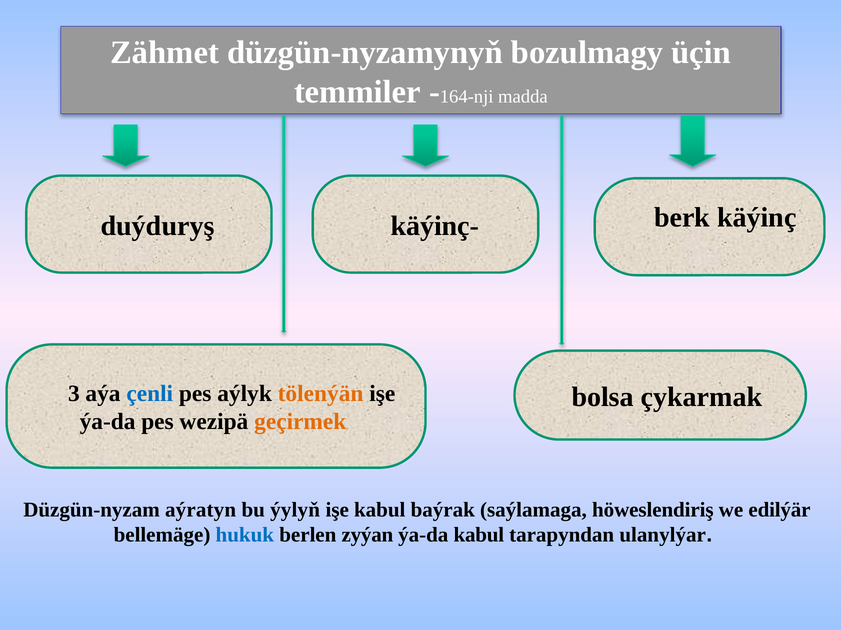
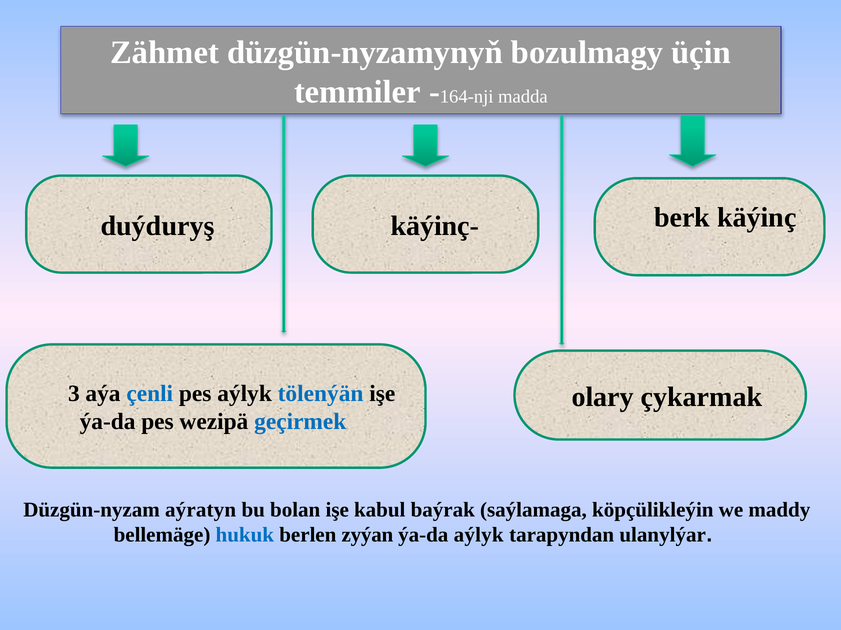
tölenýän colour: orange -> blue (321, 394)
bolsa: bolsa -> olary (603, 398)
geçirmek colour: orange -> blue (300, 422)
ýylyň: ýylyň -> bolan (295, 510)
höweslendiriş: höweslendiriş -> köpçülikleýin (653, 510)
edilýär: edilýär -> maddy (779, 510)
ýa-da kabul: kabul -> aýlyk (479, 536)
